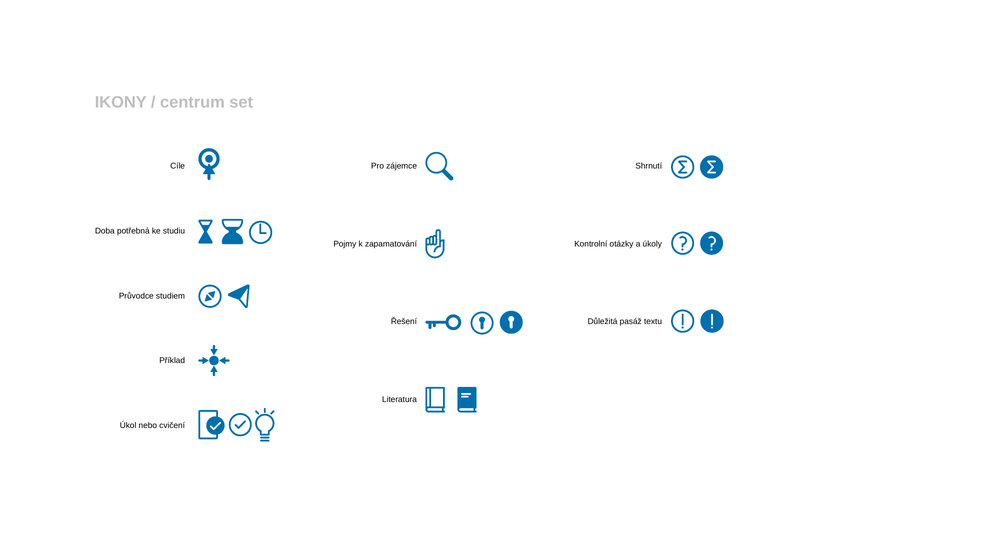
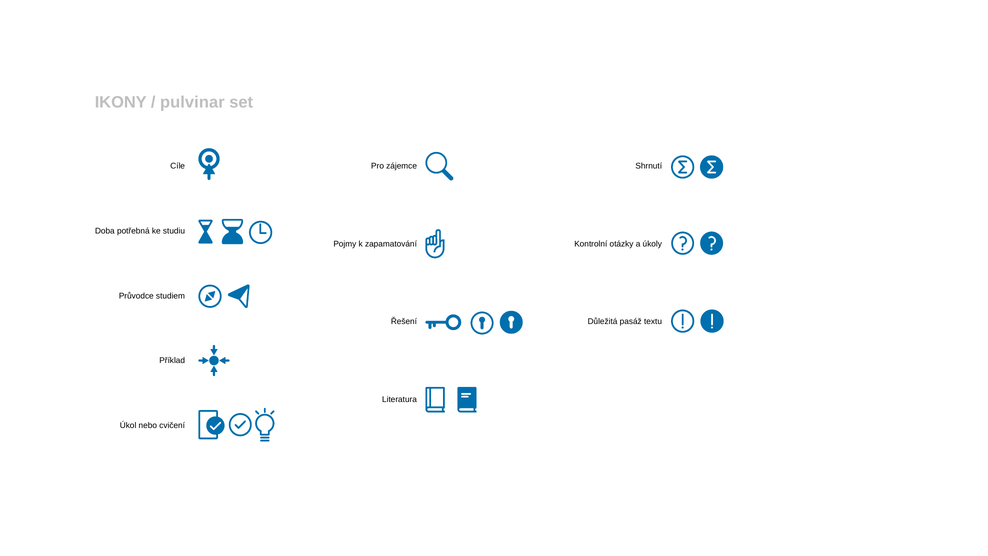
centrum: centrum -> pulvinar (192, 102)
